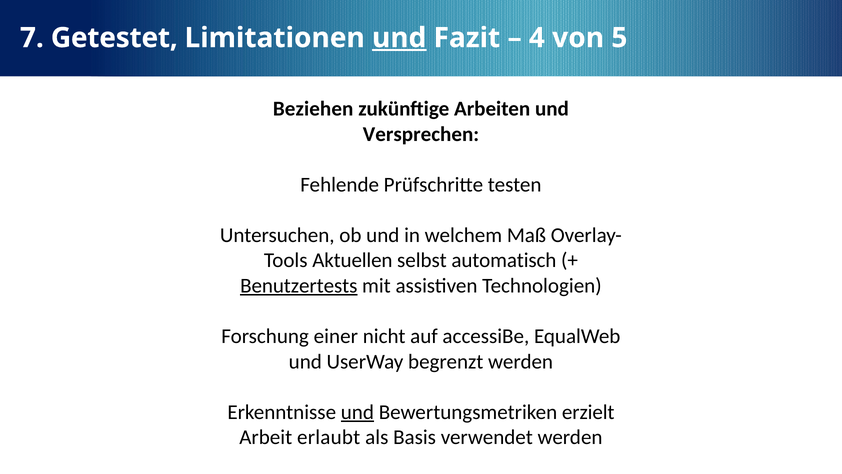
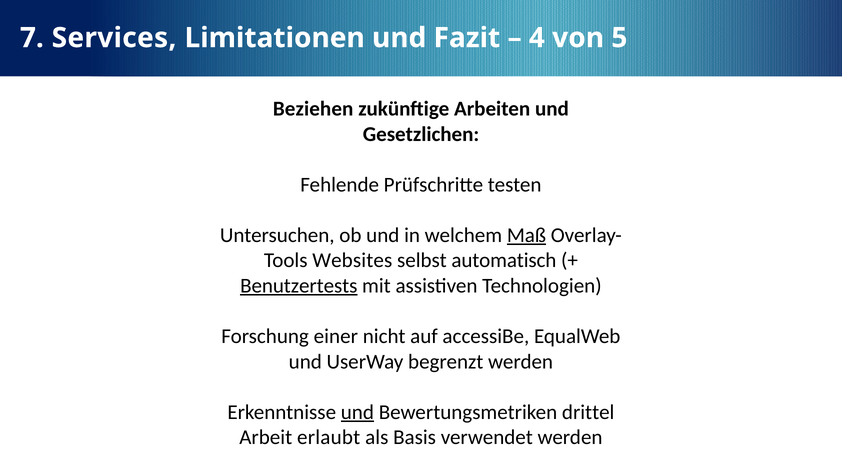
Getestet: Getestet -> Services (114, 38)
und underline: present -> none (399, 38)
Versprechen: Versprechen -> Gesetzlichen (421, 134)
Maß underline: none -> present (526, 235)
Aktuellen: Aktuellen -> Websites (352, 260)
erzielt: erzielt -> drittel (588, 412)
